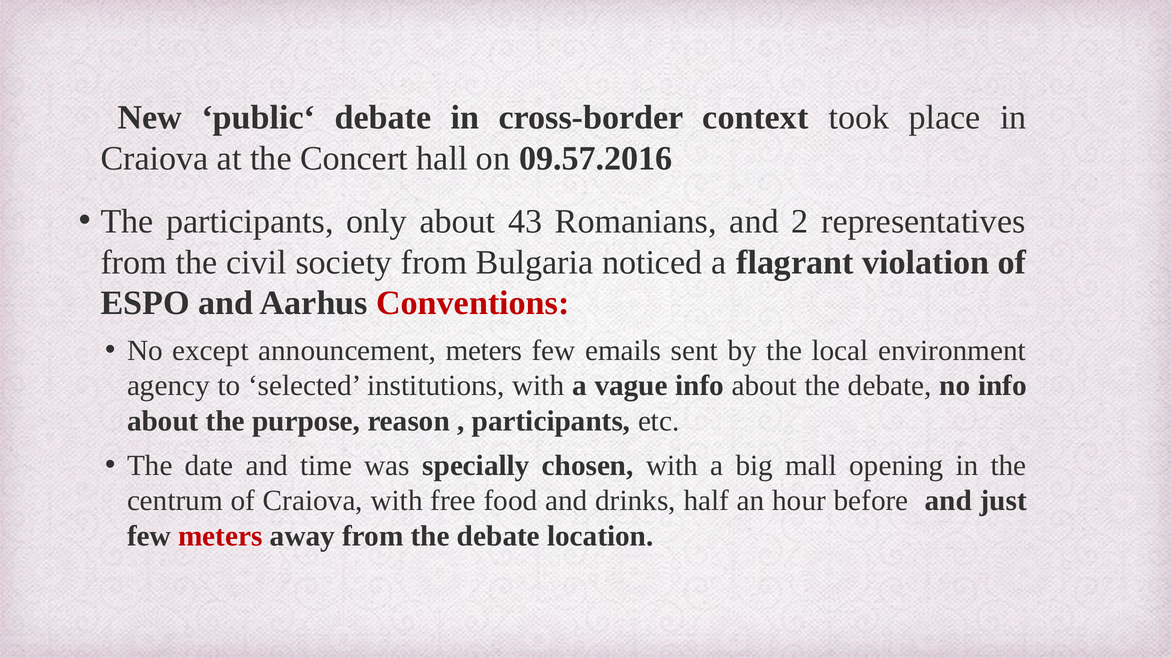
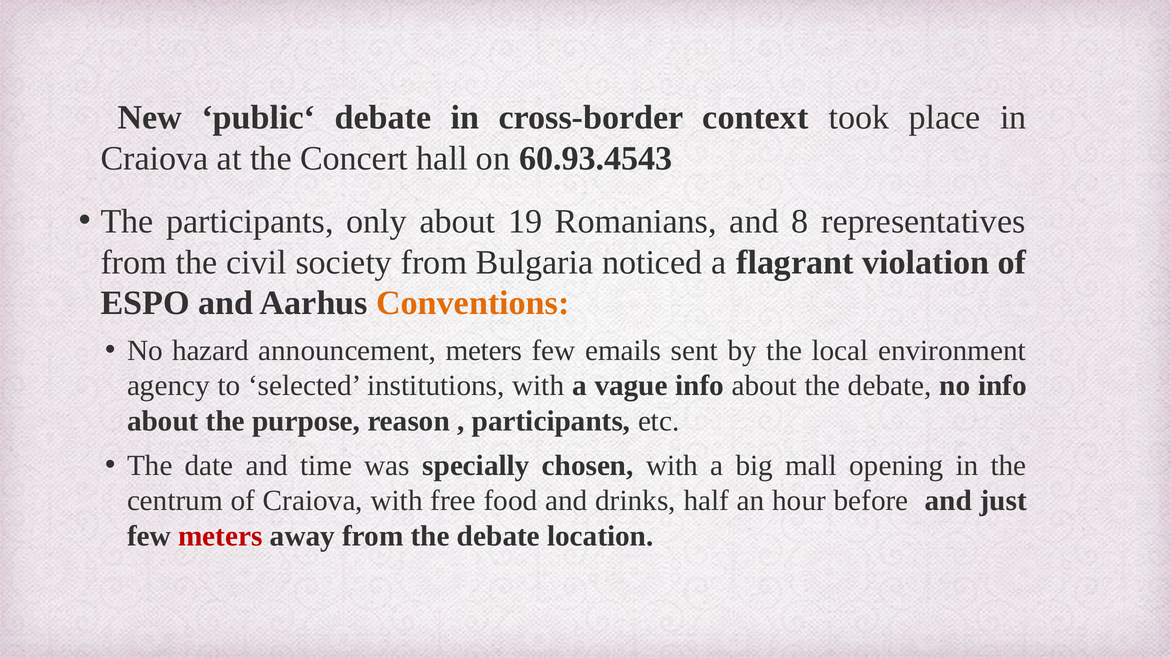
09.57.2016: 09.57.2016 -> 60.93.4543 (596, 159)
43: 43 -> 19 (525, 222)
2: 2 -> 8 (800, 222)
Conventions colour: red -> orange (473, 304)
except: except -> hazard (211, 351)
